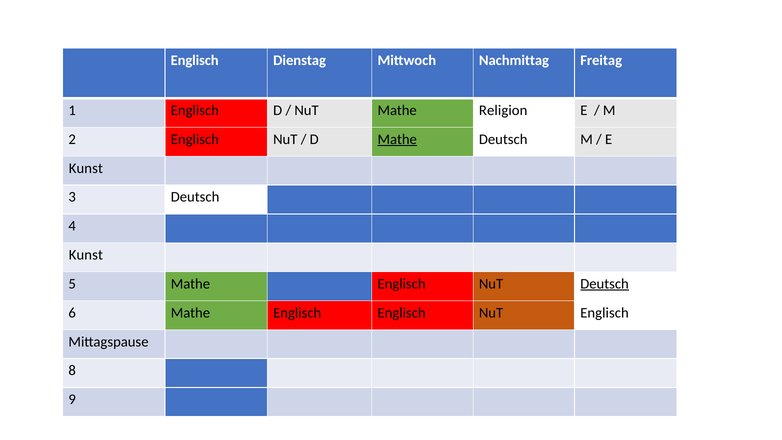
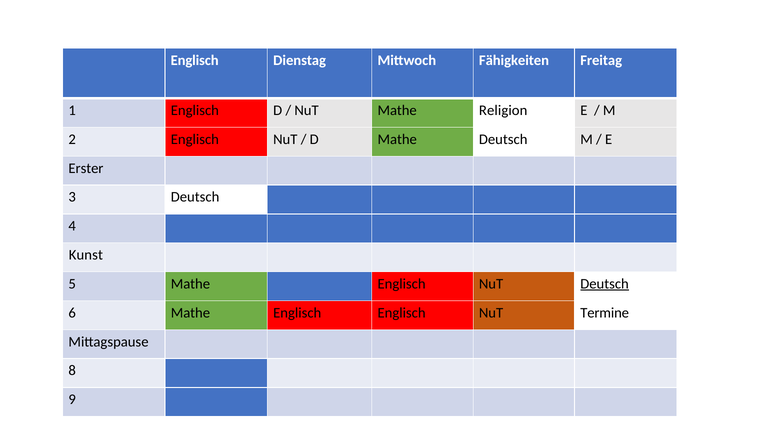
Nachmittag: Nachmittag -> Fähigkeiten (514, 60)
Mathe underline: present -> none (397, 139)
Kunst: Kunst -> Erster (86, 168)
NuT Englisch: Englisch -> Termine (605, 313)
